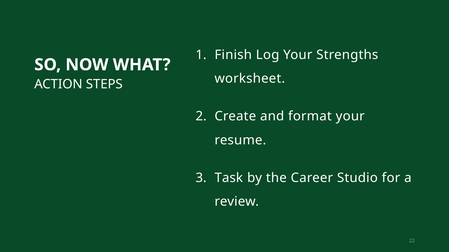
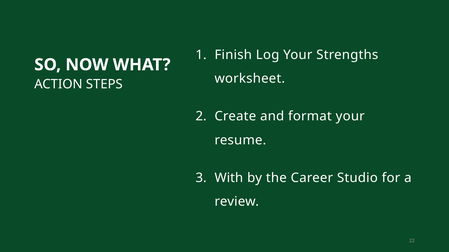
Task: Task -> With (229, 178)
